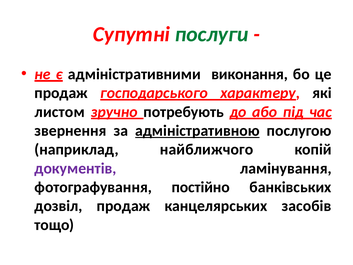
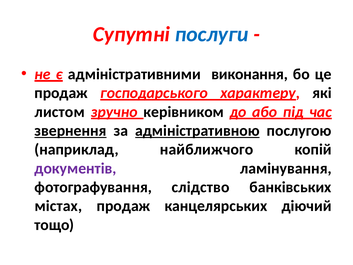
послуги colour: green -> blue (212, 34)
потребують: потребують -> керівником (184, 112)
звернення underline: none -> present (70, 131)
постійно: постійно -> слідство (201, 187)
дозвіл: дозвіл -> містах (58, 206)
засобів: засобів -> діючий (307, 206)
